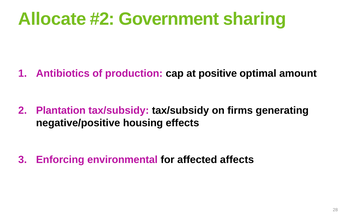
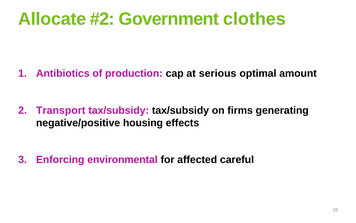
sharing: sharing -> clothes (254, 19)
positive: positive -> serious (218, 73)
Plantation: Plantation -> Transport (61, 110)
affects: affects -> careful (237, 159)
